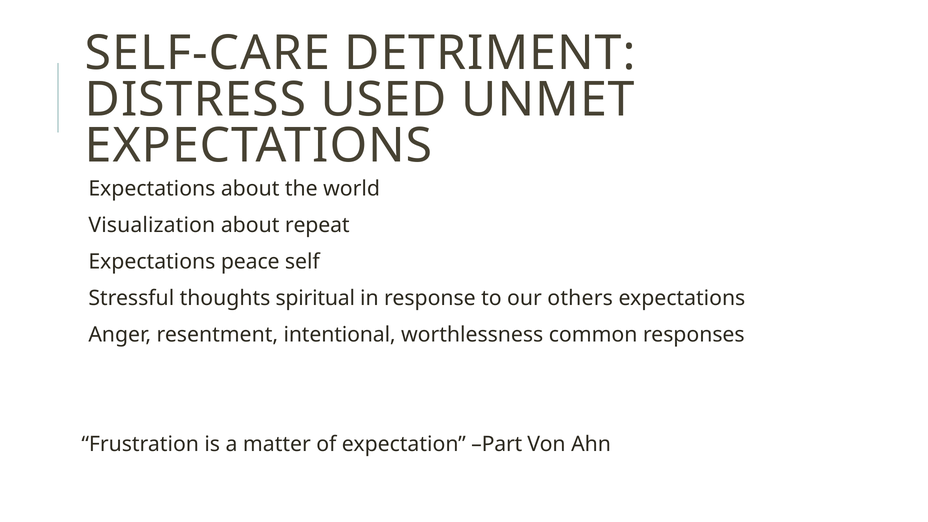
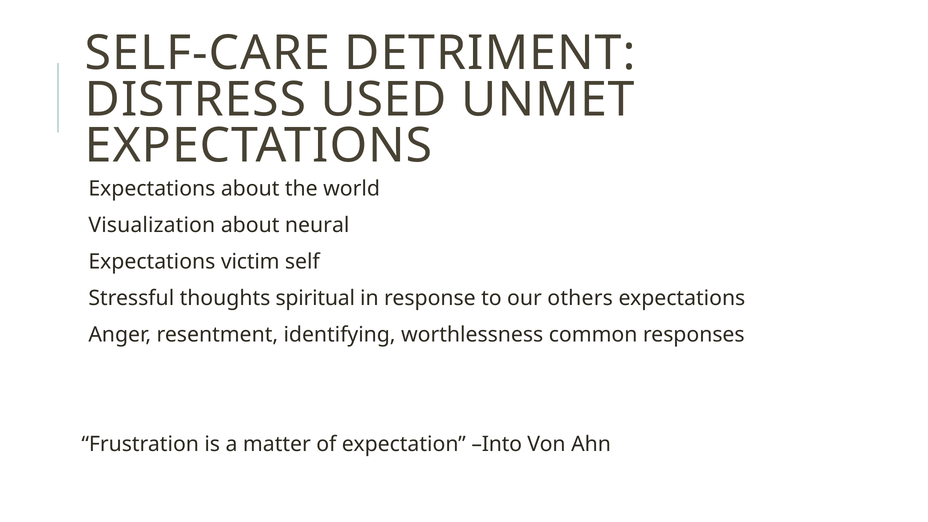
repeat: repeat -> neural (317, 225)
peace: peace -> victim (250, 262)
intentional: intentional -> identifying (340, 335)
Part: Part -> Into (497, 444)
